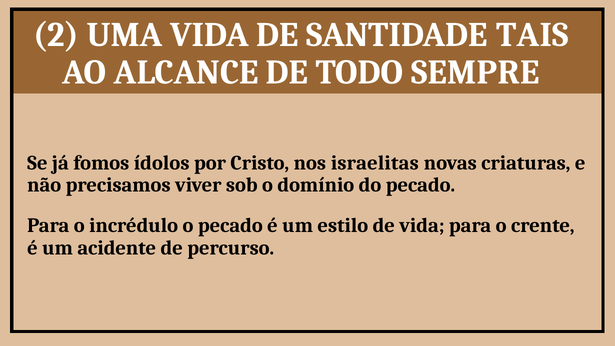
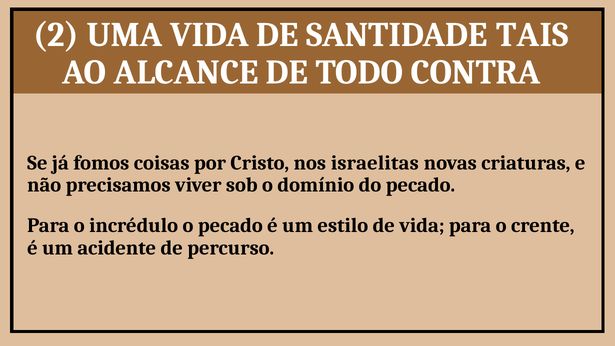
SEMPRE: SEMPRE -> CONTRA (476, 72)
ídolos: ídolos -> coisas (162, 163)
